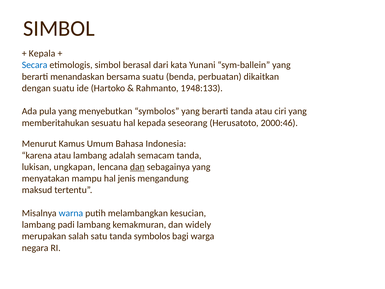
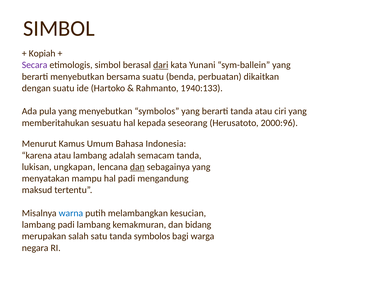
Kepala: Kepala -> Kopiah (42, 53)
Secara colour: blue -> purple (35, 65)
dari underline: none -> present (161, 65)
berarti menandaskan: menandaskan -> menyebutkan (77, 77)
1948:133: 1948:133 -> 1940:133 (202, 88)
2000:46: 2000:46 -> 2000:96 (279, 123)
hal jenis: jenis -> padi (127, 178)
widely: widely -> bidang (198, 225)
